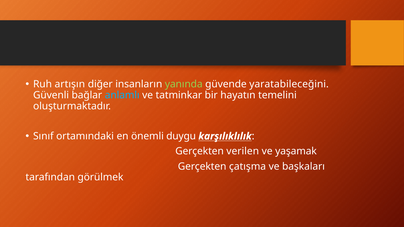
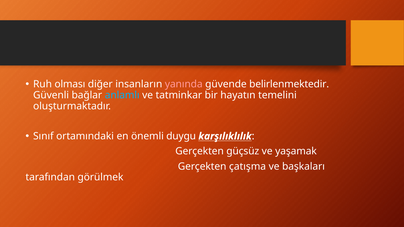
artışın: artışın -> olması (70, 84)
yanında colour: light green -> pink (184, 84)
yaratabileceğini: yaratabileceğini -> belirlenmektedir (289, 84)
verilen: verilen -> güçsüz (243, 151)
